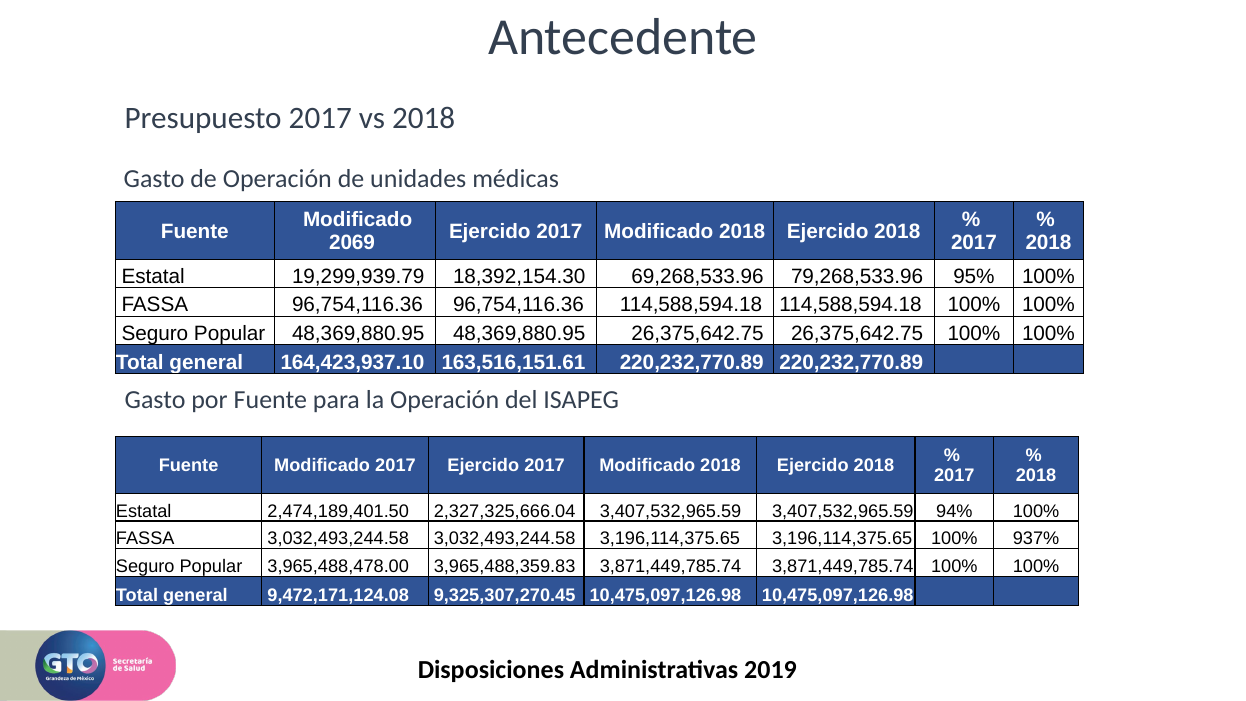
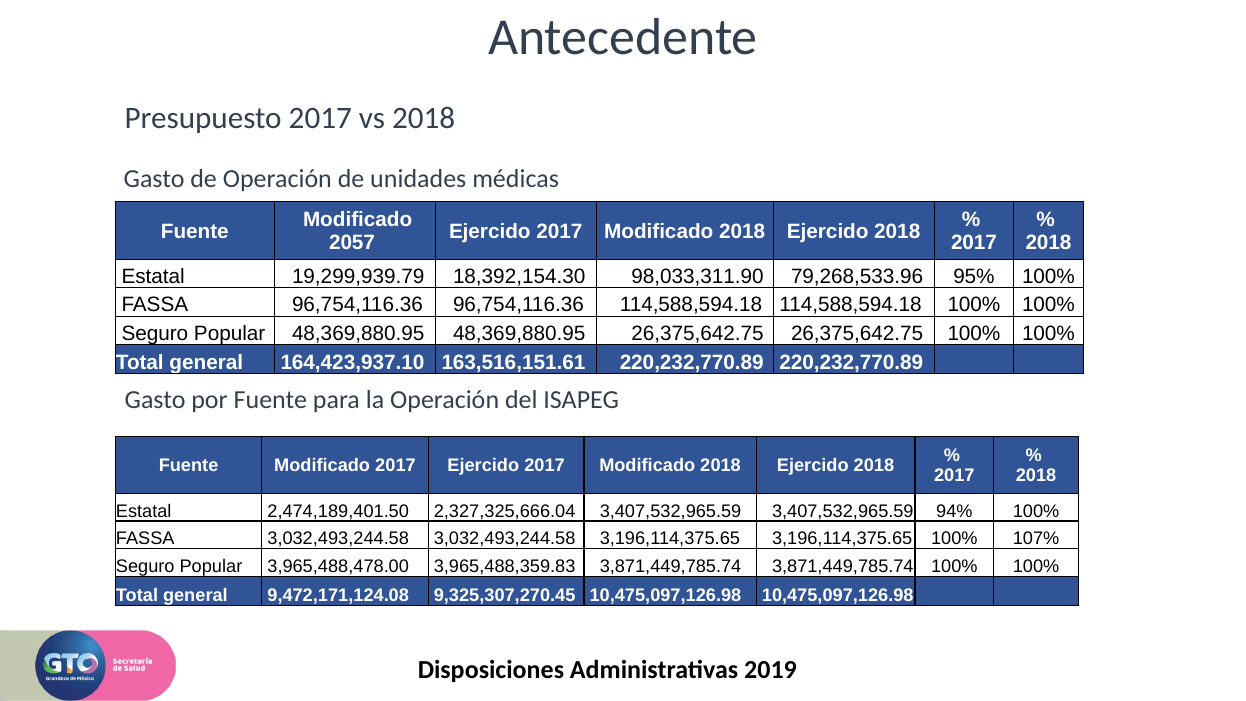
2069: 2069 -> 2057 (352, 243)
69,268,533.96: 69,268,533.96 -> 98,033,311.90 (698, 277)
937%: 937% -> 107% (1036, 539)
